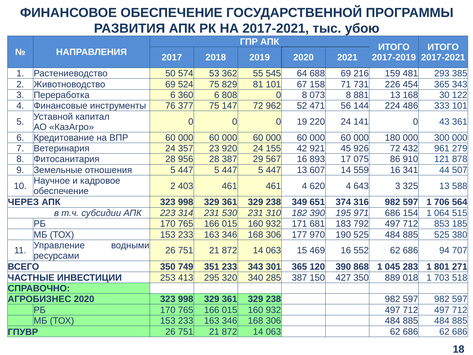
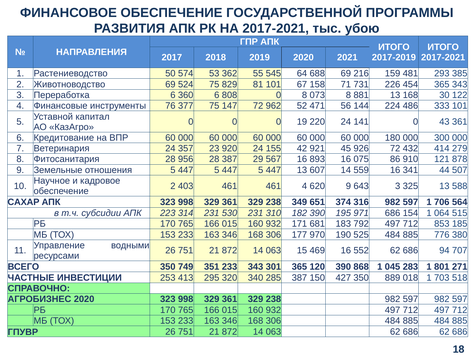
961: 961 -> 414 (442, 148)
893 17: 17 -> 16 (346, 159)
620 4: 4 -> 9 (348, 186)
ЧЕРЕЗ: ЧЕРЕЗ -> САХАР (23, 202)
885 525: 525 -> 776 (442, 234)
